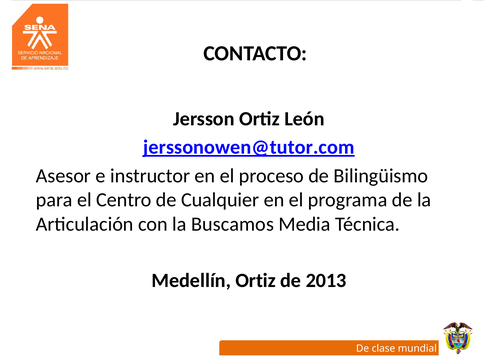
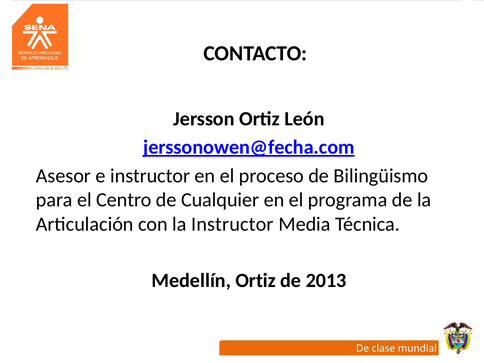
jerssonowen@tutor.com: jerssonowen@tutor.com -> jerssonowen@fecha.com (249, 147)
la Buscamos: Buscamos -> Instructor (232, 224)
